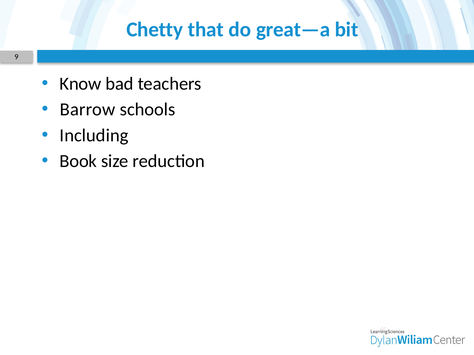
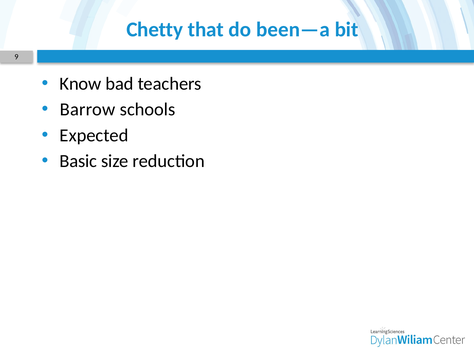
great—a: great—a -> been—a (293, 30)
Including: Including -> Expected (94, 135)
Book: Book -> Basic (78, 161)
